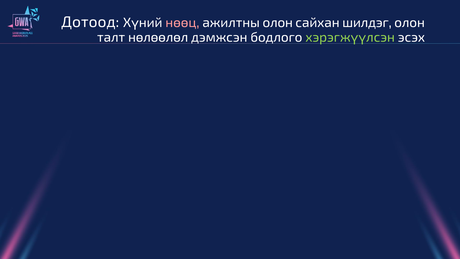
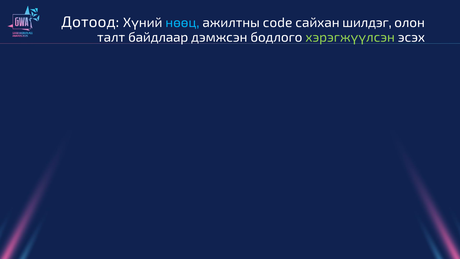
нөөц colour: pink -> light blue (182, 23)
ажилтны олон: олон -> code (278, 23)
нөлөөлөл: нөлөөлөл -> байдлаар (158, 38)
